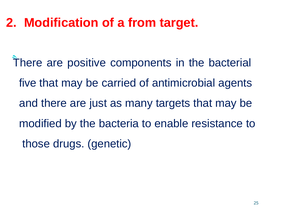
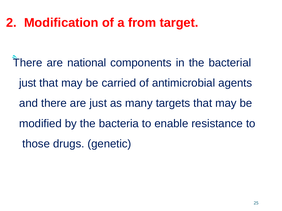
positive: positive -> national (87, 63)
five: five -> just (28, 83)
